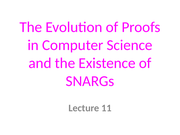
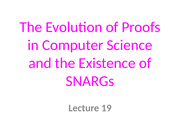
11: 11 -> 19 (106, 108)
